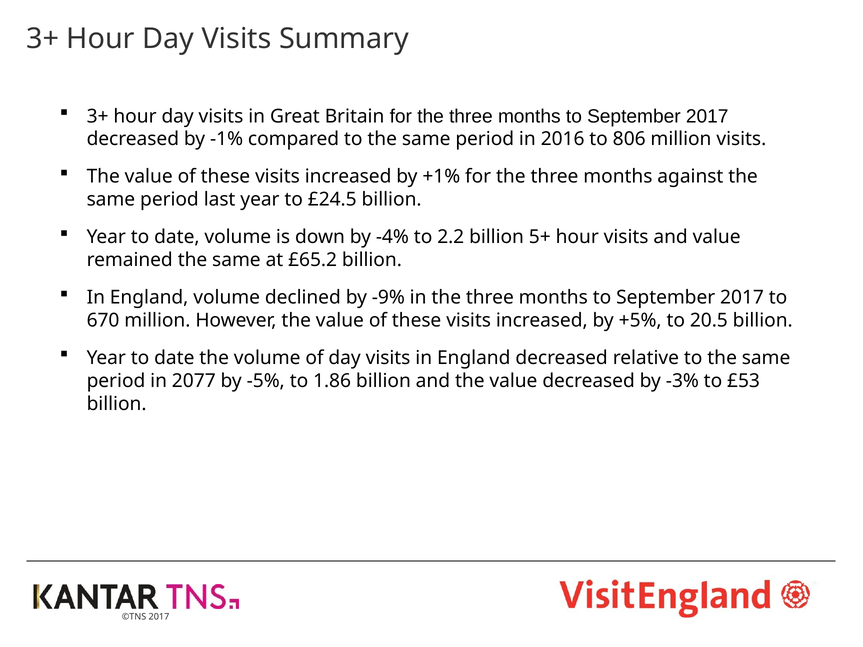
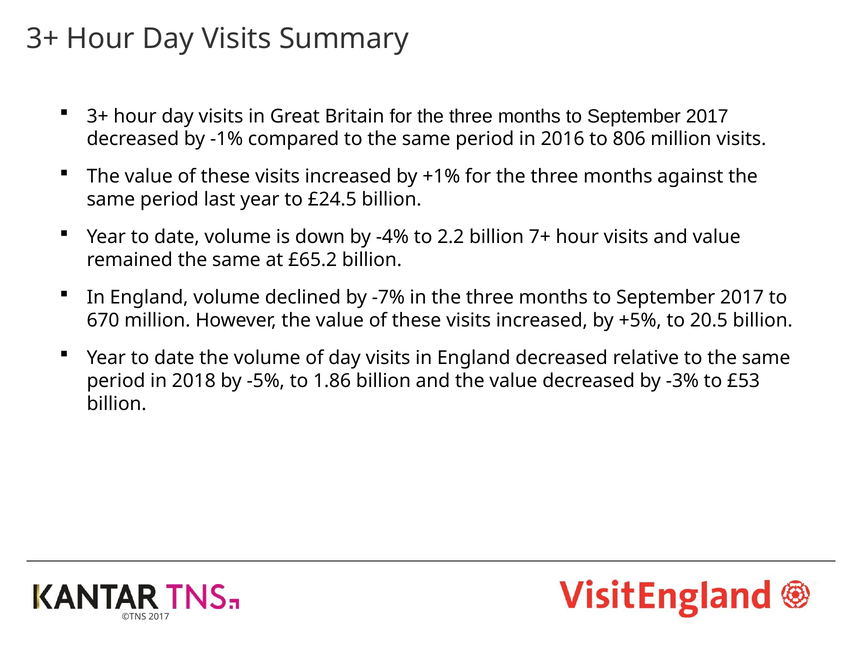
5+: 5+ -> 7+ (540, 237)
-9%: -9% -> -7% (388, 297)
2077: 2077 -> 2018 (194, 381)
